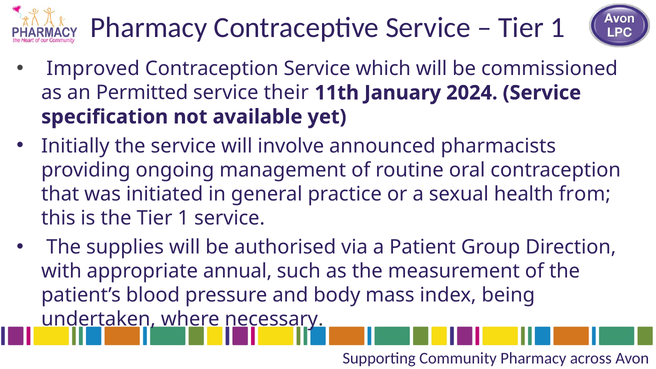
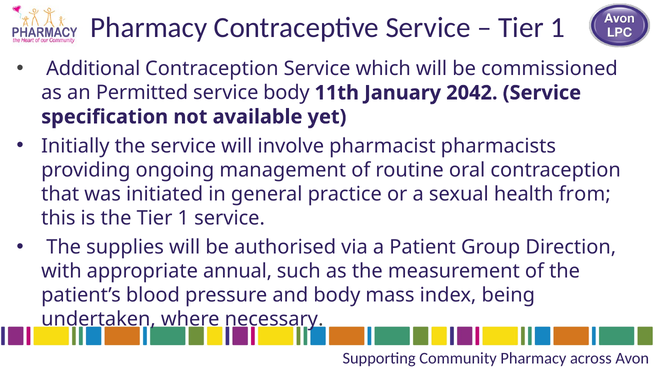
Improved: Improved -> Additional (93, 69)
service their: their -> body (286, 93)
2024: 2024 -> 2042 (472, 93)
announced: announced -> pharmacist (382, 146)
